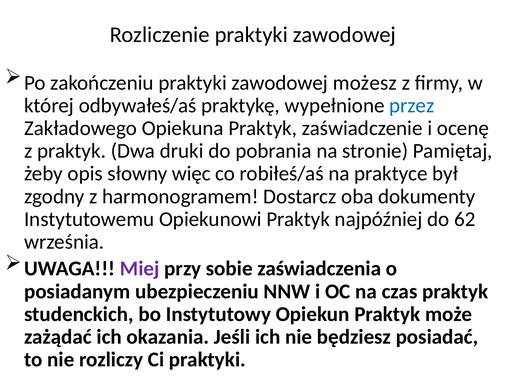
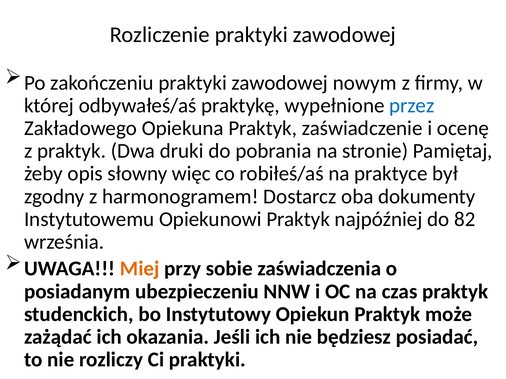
możesz: możesz -> nowym (365, 83)
62: 62 -> 82 (465, 219)
Miej colour: purple -> orange (140, 269)
